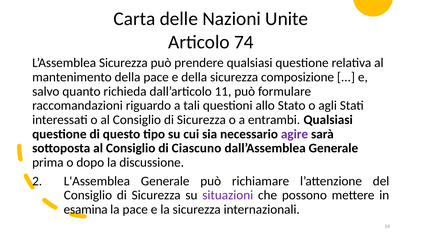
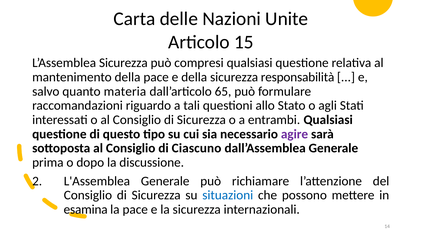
74: 74 -> 15 (244, 42)
prendere: prendere -> compresi (199, 63)
composizione: composizione -> responsabilità (298, 77)
richieda: richieda -> materia (125, 92)
11: 11 -> 65 (223, 92)
situazioni colour: purple -> blue (228, 196)
